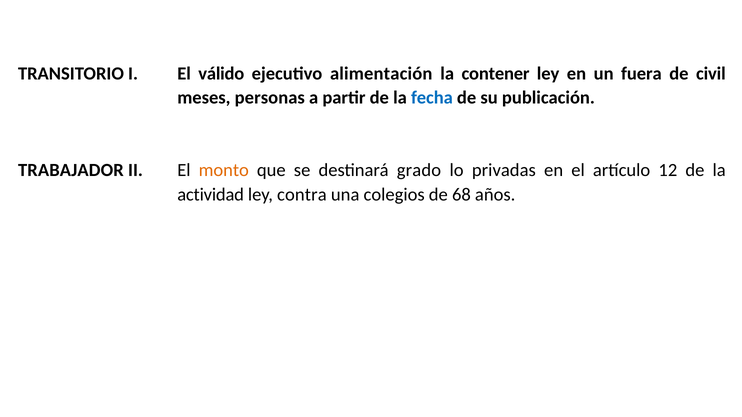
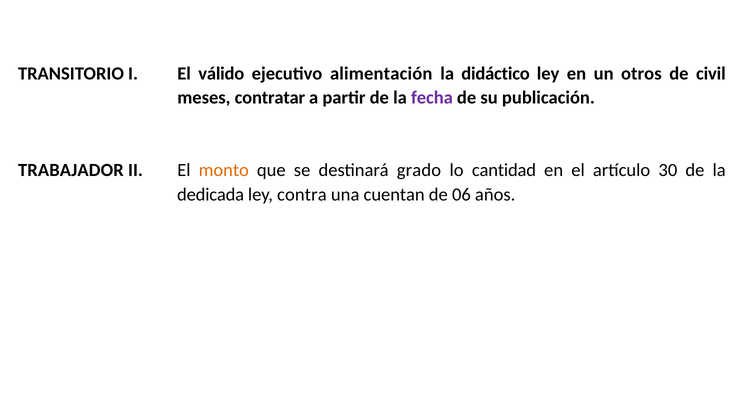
contener: contener -> didáctico (496, 74)
fuera: fuera -> otros (641, 74)
personas: personas -> contratar (270, 98)
fecha colour: blue -> purple (432, 98)
privadas: privadas -> cantidad (504, 170)
12: 12 -> 30 (668, 170)
actividad: actividad -> dedicada (211, 195)
colegios: colegios -> cuentan (394, 195)
68: 68 -> 06 (461, 195)
